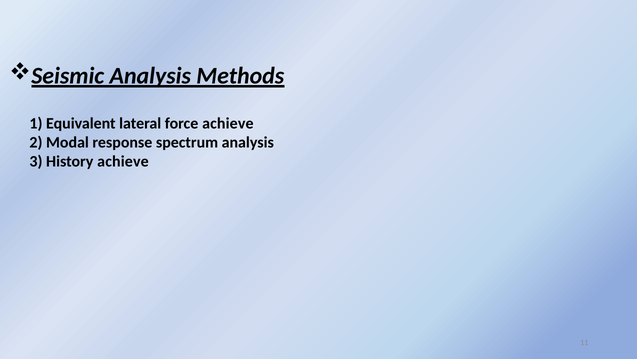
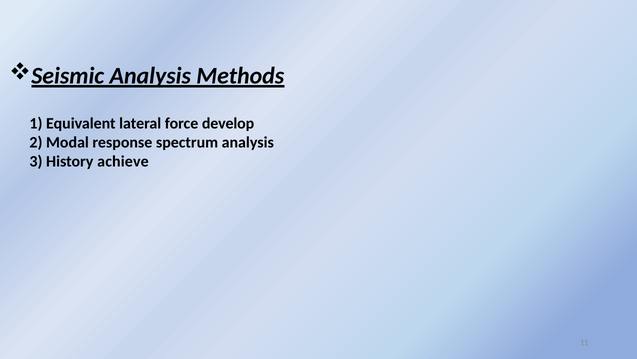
force achieve: achieve -> develop (228, 123)
